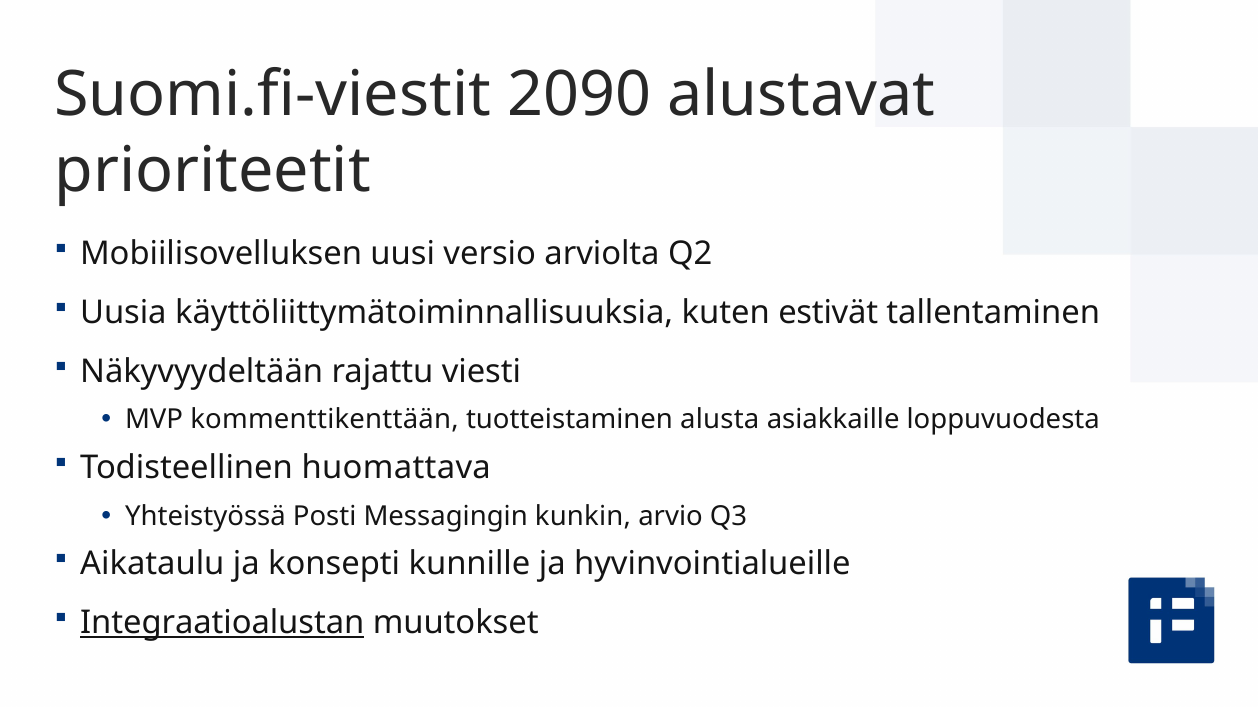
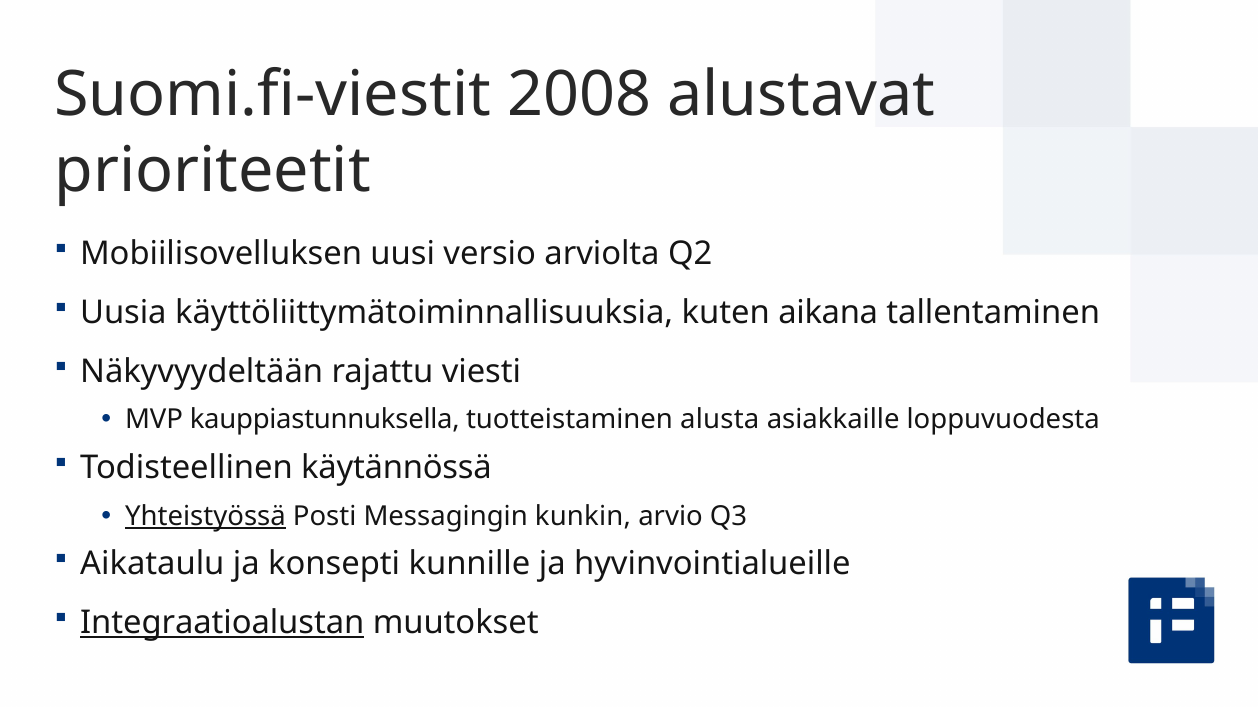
2090: 2090 -> 2008 (579, 95)
estivät: estivät -> aikana (828, 313)
kommenttikenttään: kommenttikenttään -> kauppiastunnuksella (325, 420)
huomattava: huomattava -> käytännössä (396, 468)
Yhteistyössä underline: none -> present (205, 516)
